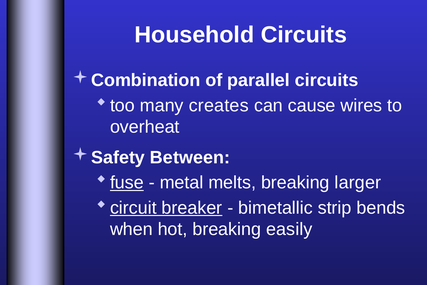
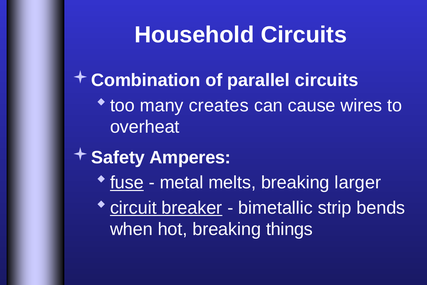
Between: Between -> Amperes (190, 157)
easily: easily -> things (289, 229)
